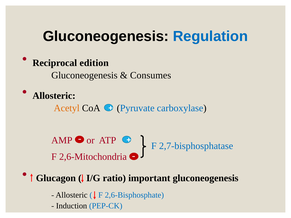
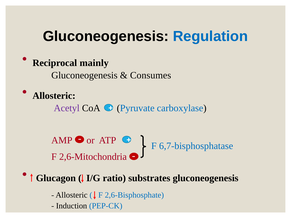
edition: edition -> mainly (94, 63)
Acetyl colour: orange -> purple (67, 108)
2,7-bisphosphatase: 2,7-bisphosphatase -> 6,7-bisphosphatase (196, 146)
important: important -> substrates (149, 178)
